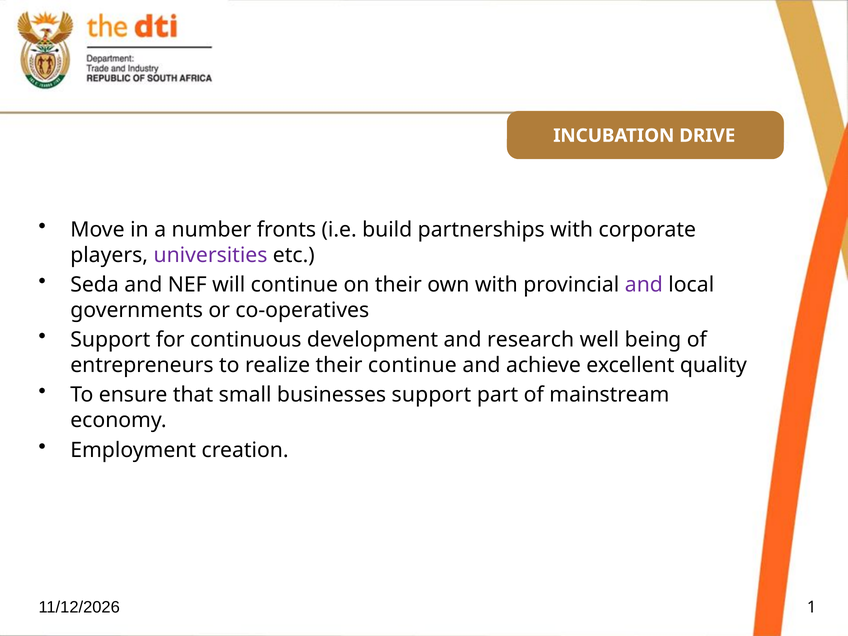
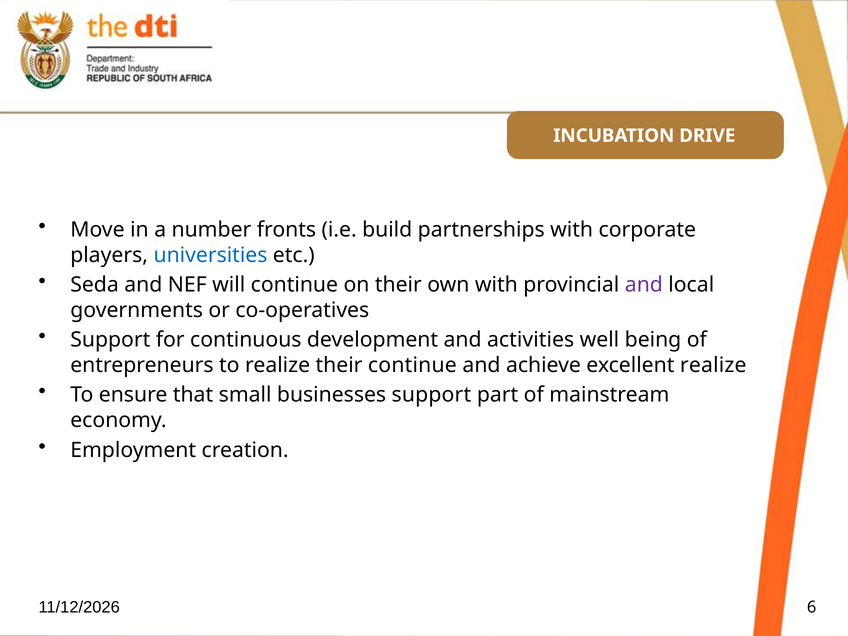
universities colour: purple -> blue (210, 255)
research: research -> activities (531, 340)
excellent quality: quality -> realize (713, 365)
1: 1 -> 6 (812, 607)
